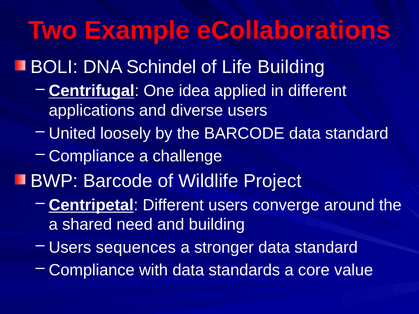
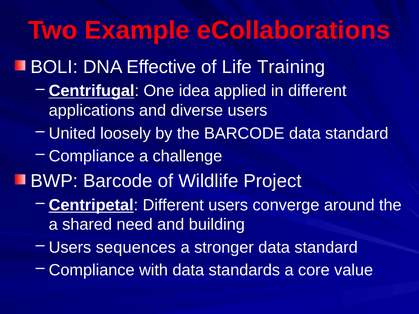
Schindel: Schindel -> Effective (161, 67)
Life Building: Building -> Training (291, 67)
